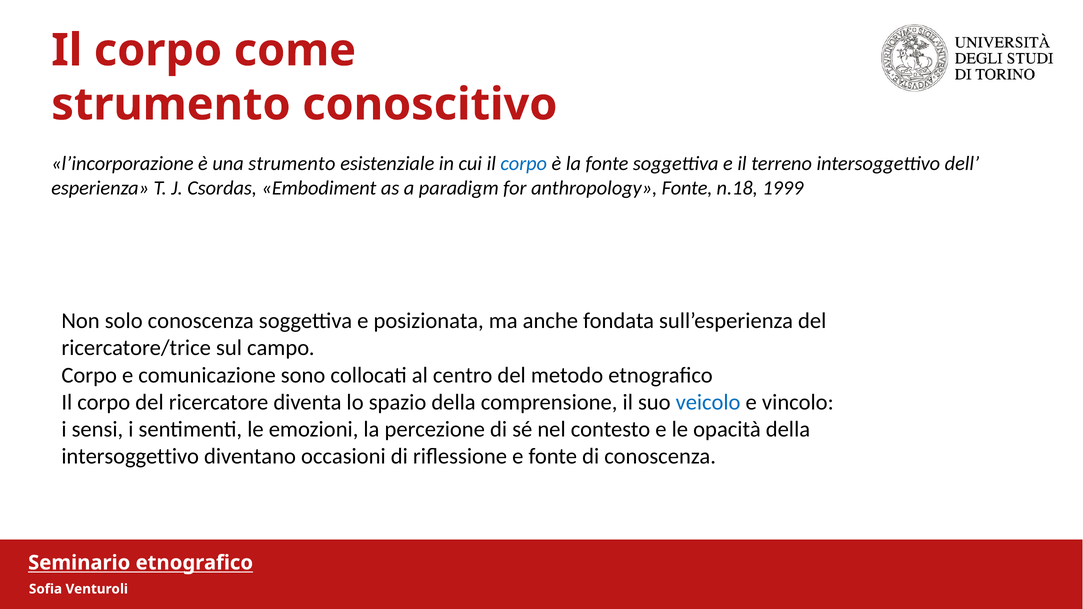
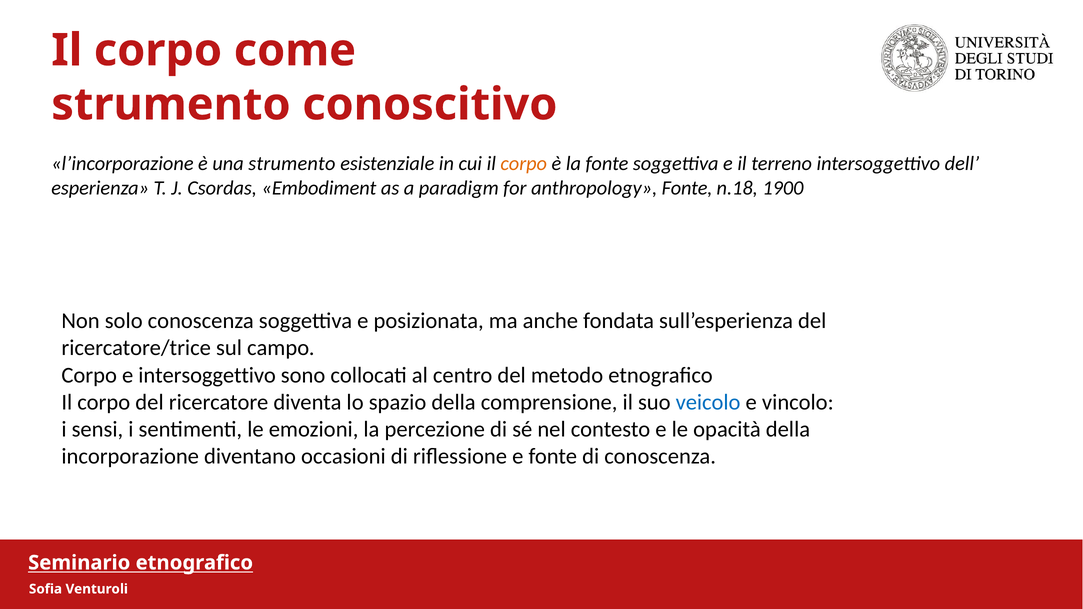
corpo colour: blue -> orange (524, 164)
1999: 1999 -> 1900 (783, 188)
e comunicazione: comunicazione -> intersoggettivo (207, 375)
intersoggettivo: intersoggettivo -> incorporazione (130, 456)
